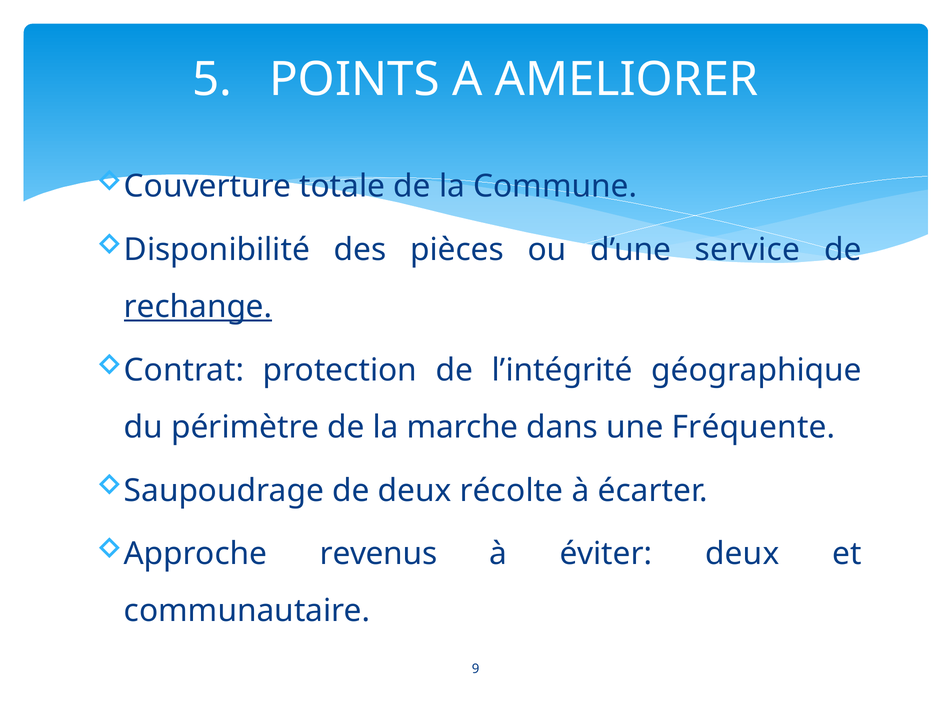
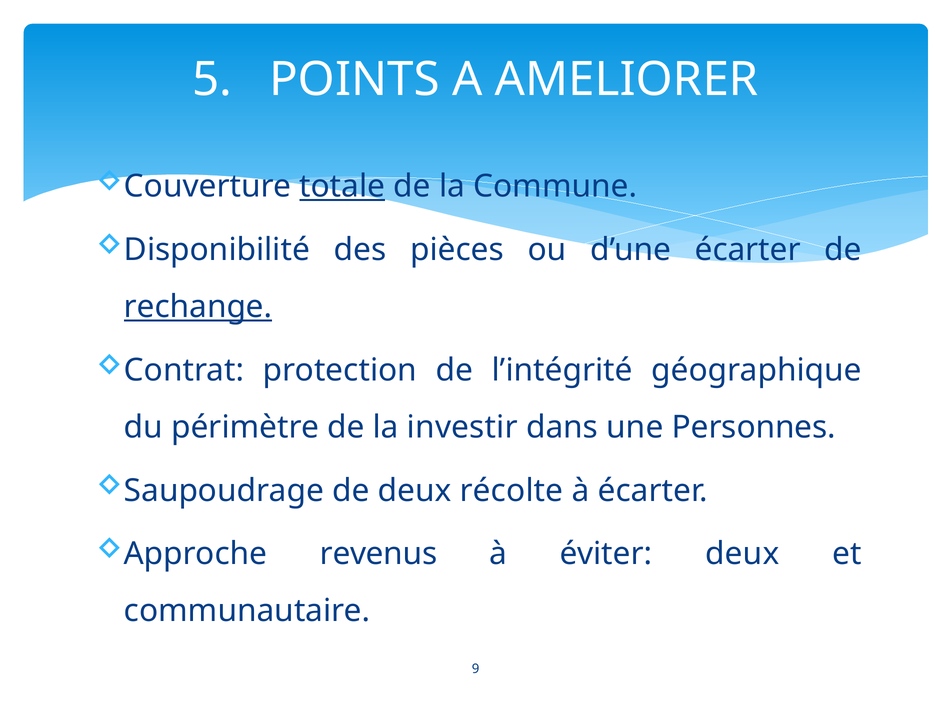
totale underline: none -> present (342, 187)
d’une service: service -> écarter (748, 250)
marche: marche -> investir (462, 427)
Fréquente: Fréquente -> Personnes (754, 427)
